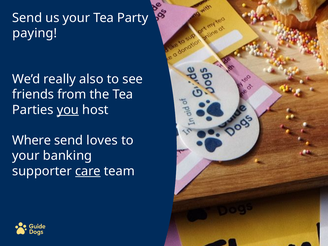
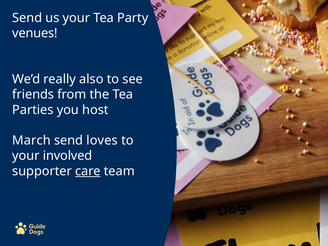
paying: paying -> venues (35, 33)
you underline: present -> none (68, 110)
Where: Where -> March (31, 140)
banking: banking -> involved (68, 156)
